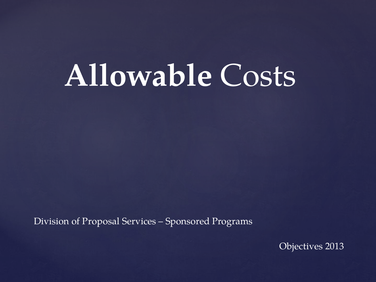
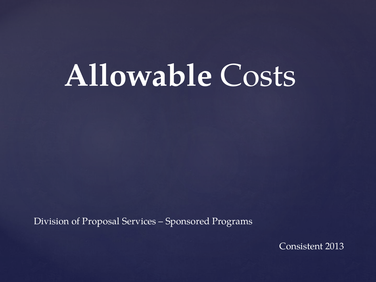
Objectives: Objectives -> Consistent (301, 246)
